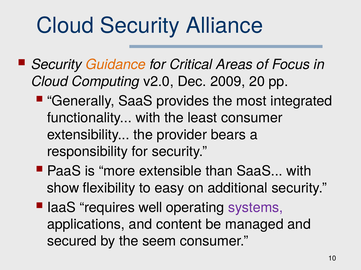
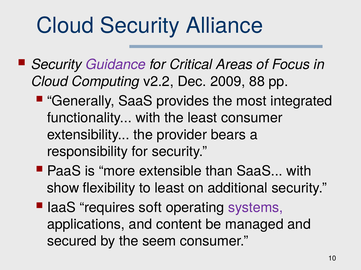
Guidance colour: orange -> purple (116, 65)
v2.0: v2.0 -> v2.2 (158, 82)
20: 20 -> 88 (257, 82)
to easy: easy -> least (169, 188)
well: well -> soft (150, 208)
